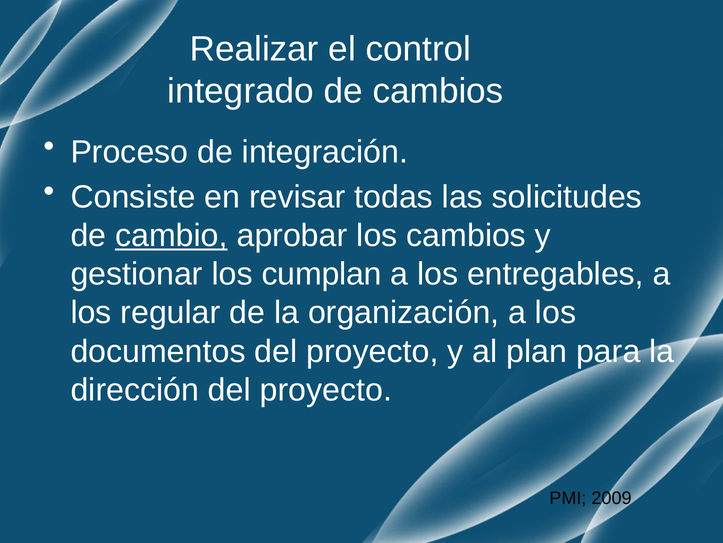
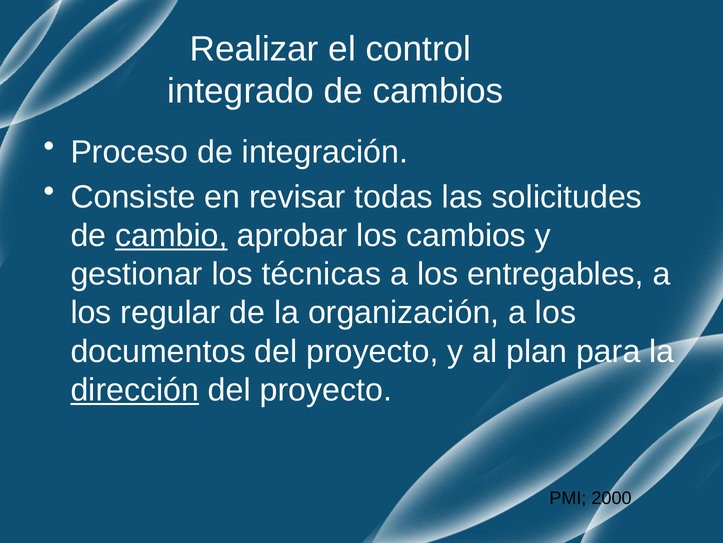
cumplan: cumplan -> técnicas (321, 274)
dirección underline: none -> present (135, 390)
2009: 2009 -> 2000 (612, 498)
